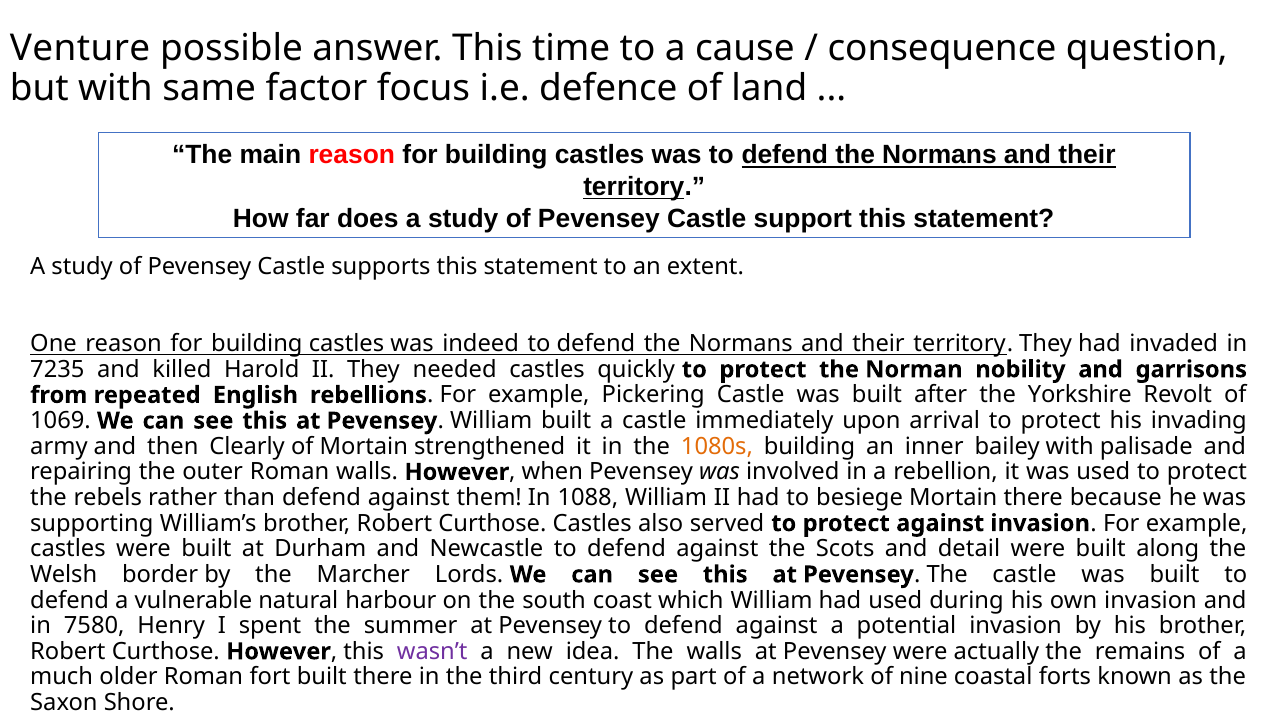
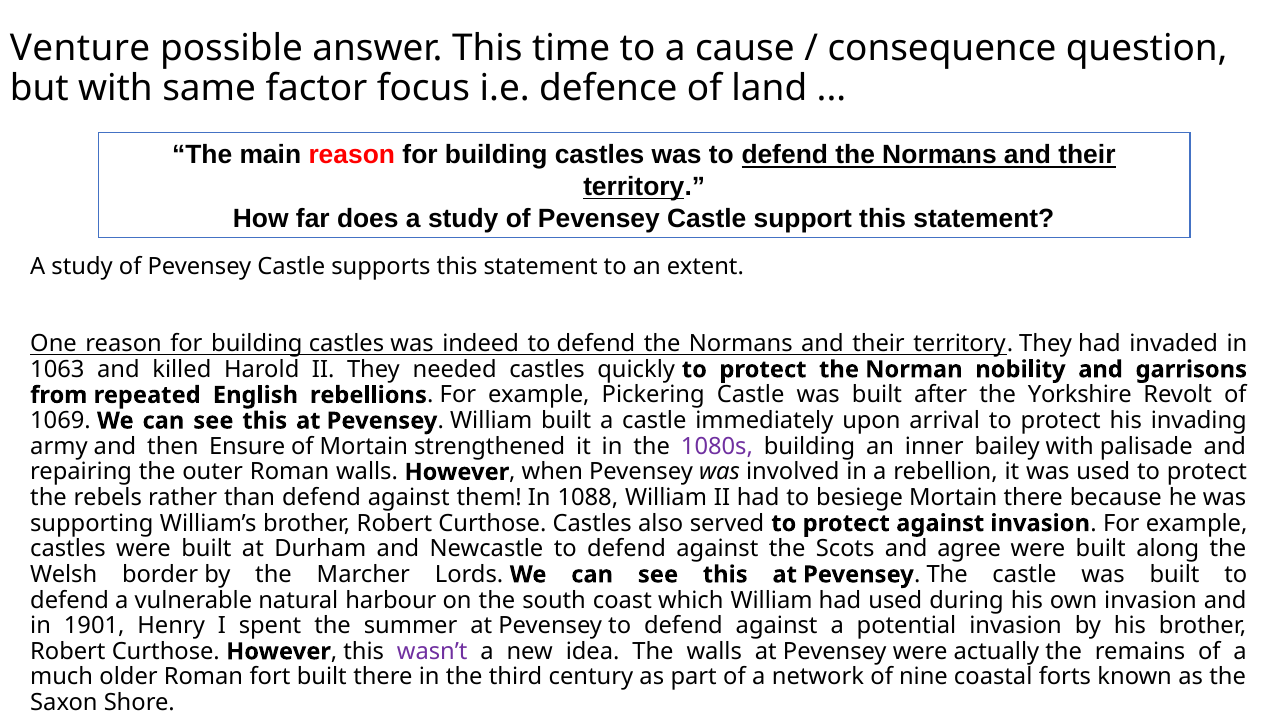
7235: 7235 -> 1063 (57, 370)
Clearly: Clearly -> Ensure (247, 446)
1080s colour: orange -> purple (717, 446)
detail: detail -> agree (969, 549)
7580: 7580 -> 1901 (94, 626)
